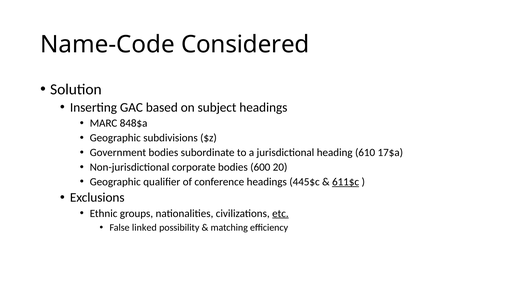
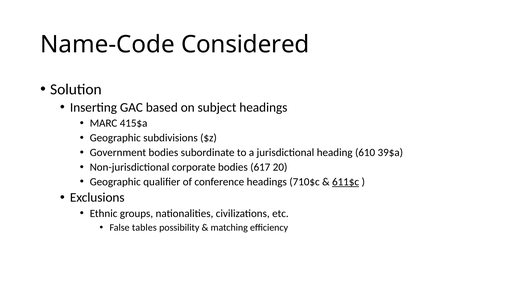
848$a: 848$a -> 415$a (134, 123)
17$a: 17$a -> 39$a (390, 153)
600: 600 -> 617 (260, 167)
445$c: 445$c -> 710$c (305, 182)
etc underline: present -> none (280, 213)
linked: linked -> tables (144, 227)
